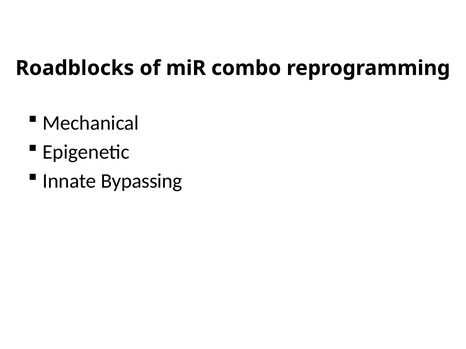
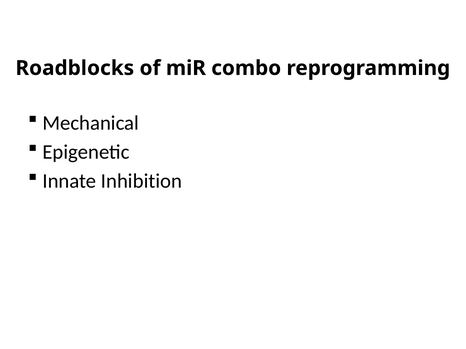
Bypassing: Bypassing -> Inhibition (141, 181)
